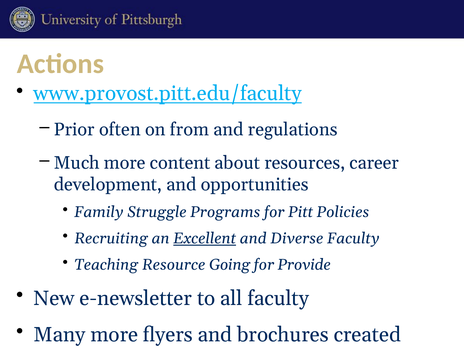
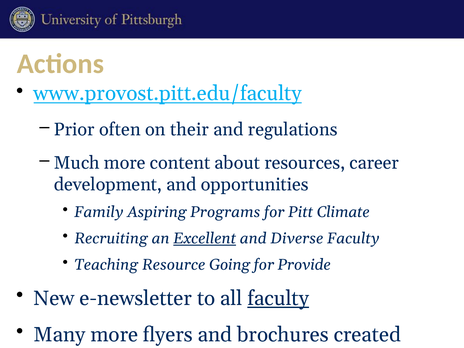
from: from -> their (189, 130)
Struggle: Struggle -> Aspiring (157, 212)
Policies: Policies -> Climate (343, 212)
faculty underline: none -> present (278, 298)
